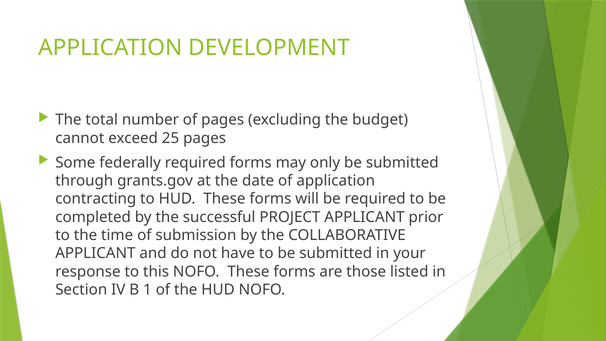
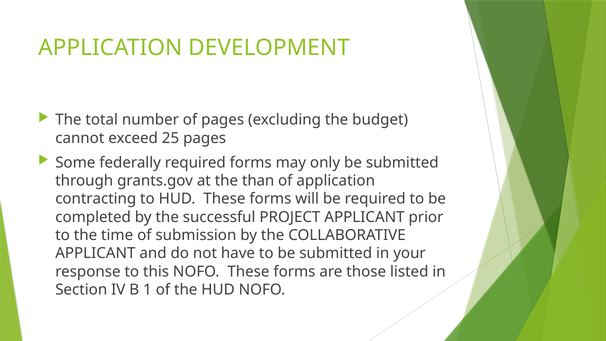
date: date -> than (258, 181)
